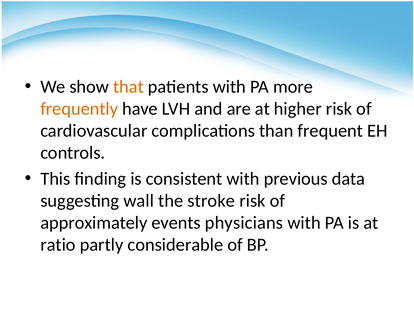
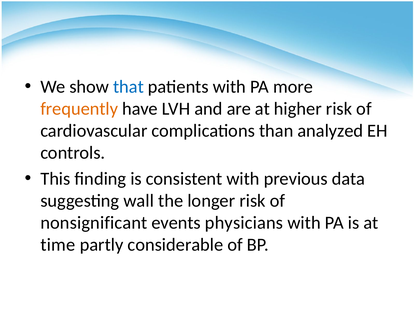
that colour: orange -> blue (128, 87)
frequent: frequent -> analyzed (330, 131)
stroke: stroke -> longer (211, 201)
approximately: approximately -> nonsignificant (94, 223)
ratio: ratio -> time (58, 245)
